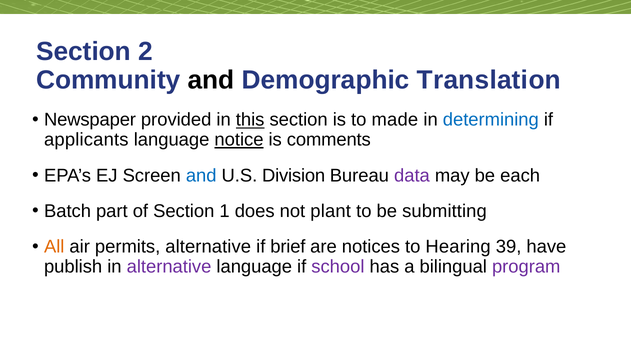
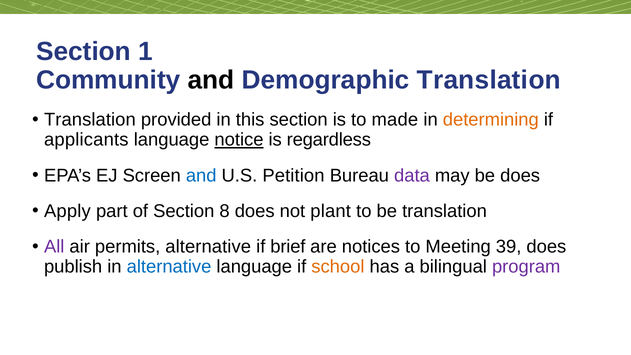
2: 2 -> 1 (146, 52)
Newspaper: Newspaper -> Translation (90, 120)
this underline: present -> none (250, 120)
determining colour: blue -> orange (491, 120)
comments: comments -> regardless (329, 140)
Division: Division -> Petition (293, 175)
be each: each -> does (520, 175)
Batch: Batch -> Apply (67, 211)
1: 1 -> 8 (225, 211)
be submitting: submitting -> translation (445, 211)
All colour: orange -> purple (54, 247)
Hearing: Hearing -> Meeting (458, 247)
39 have: have -> does (546, 247)
alternative colour: purple -> blue (169, 267)
school colour: purple -> orange (338, 267)
